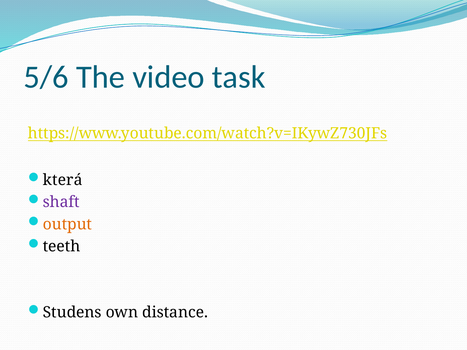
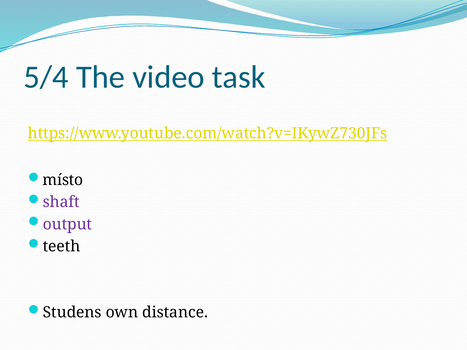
5/6: 5/6 -> 5/4 (46, 77)
která: která -> místo (63, 180)
output colour: orange -> purple (67, 224)
